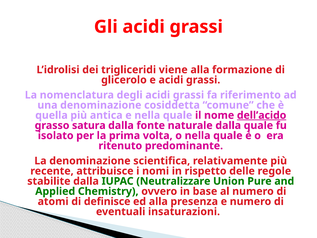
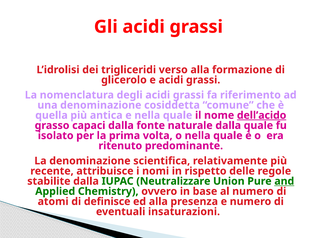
viene: viene -> verso (173, 70)
satura: satura -> capaci (89, 125)
and underline: none -> present (284, 181)
